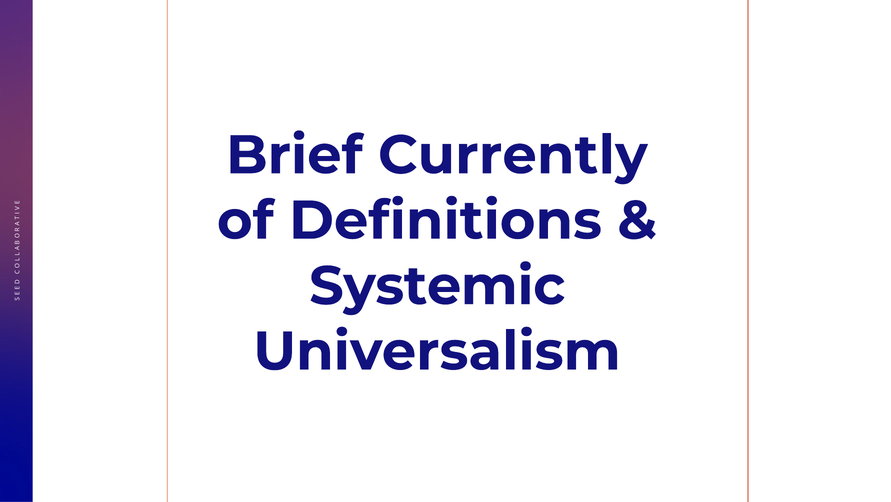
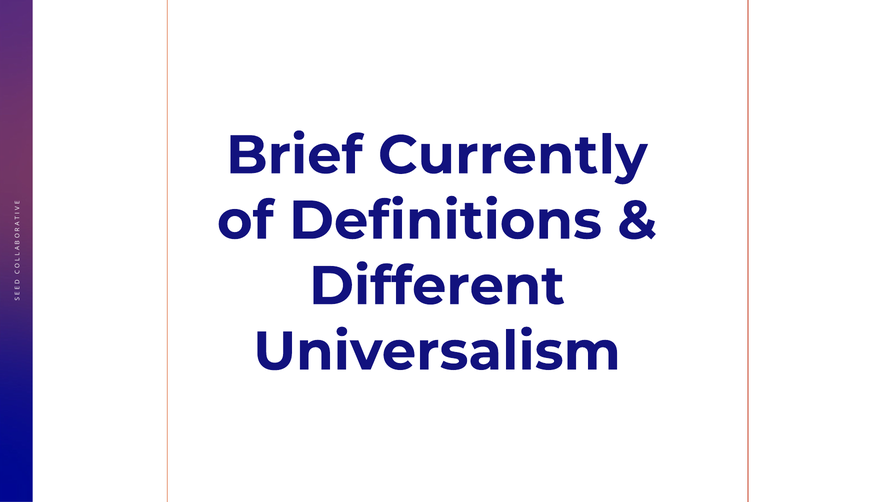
Systemic: Systemic -> Different (437, 286)
